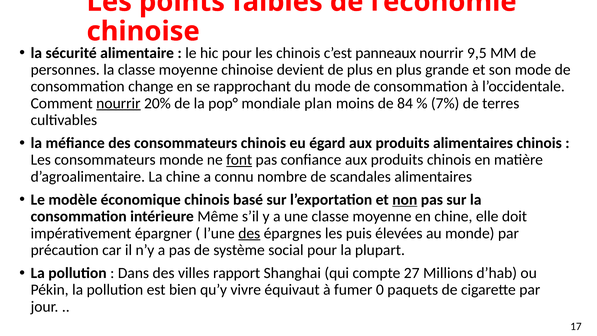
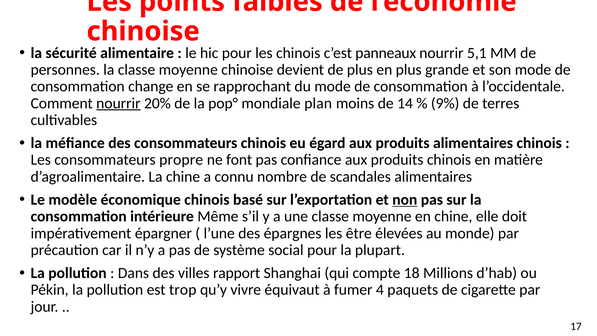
9,5: 9,5 -> 5,1 (477, 53)
84: 84 -> 14 (405, 103)
7%: 7% -> 9% (445, 103)
consommateurs monde: monde -> propre (181, 160)
font underline: present -> none (239, 160)
des underline: present -> none (249, 233)
puis: puis -> être (359, 233)
27: 27 -> 18 (412, 273)
bien: bien -> trop (183, 290)
0: 0 -> 4 (380, 290)
